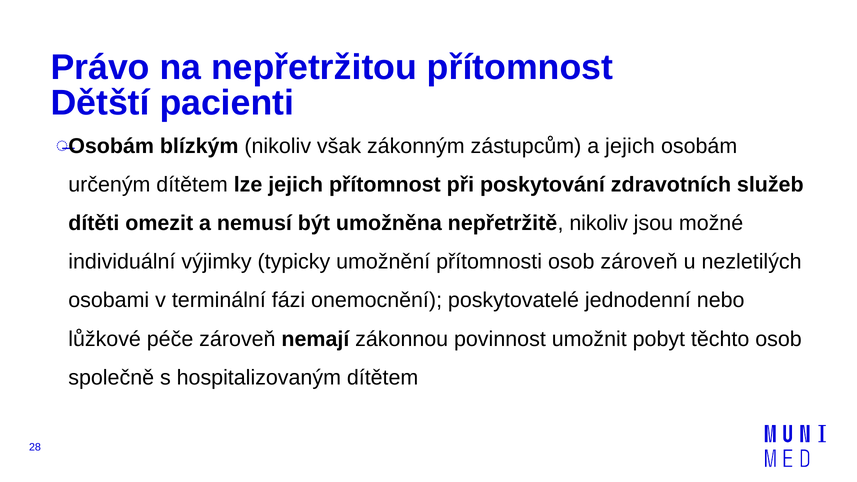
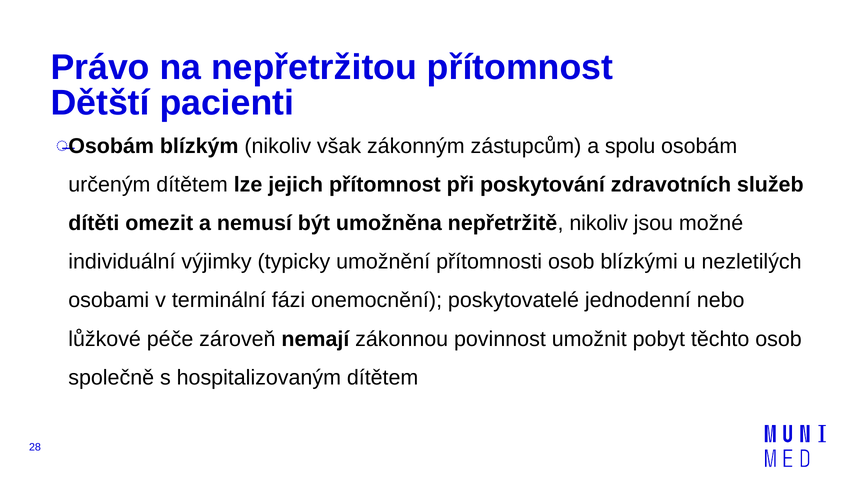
a jejich: jejich -> spolu (630, 146)
osob zároveň: zároveň -> blízkými (639, 262)
